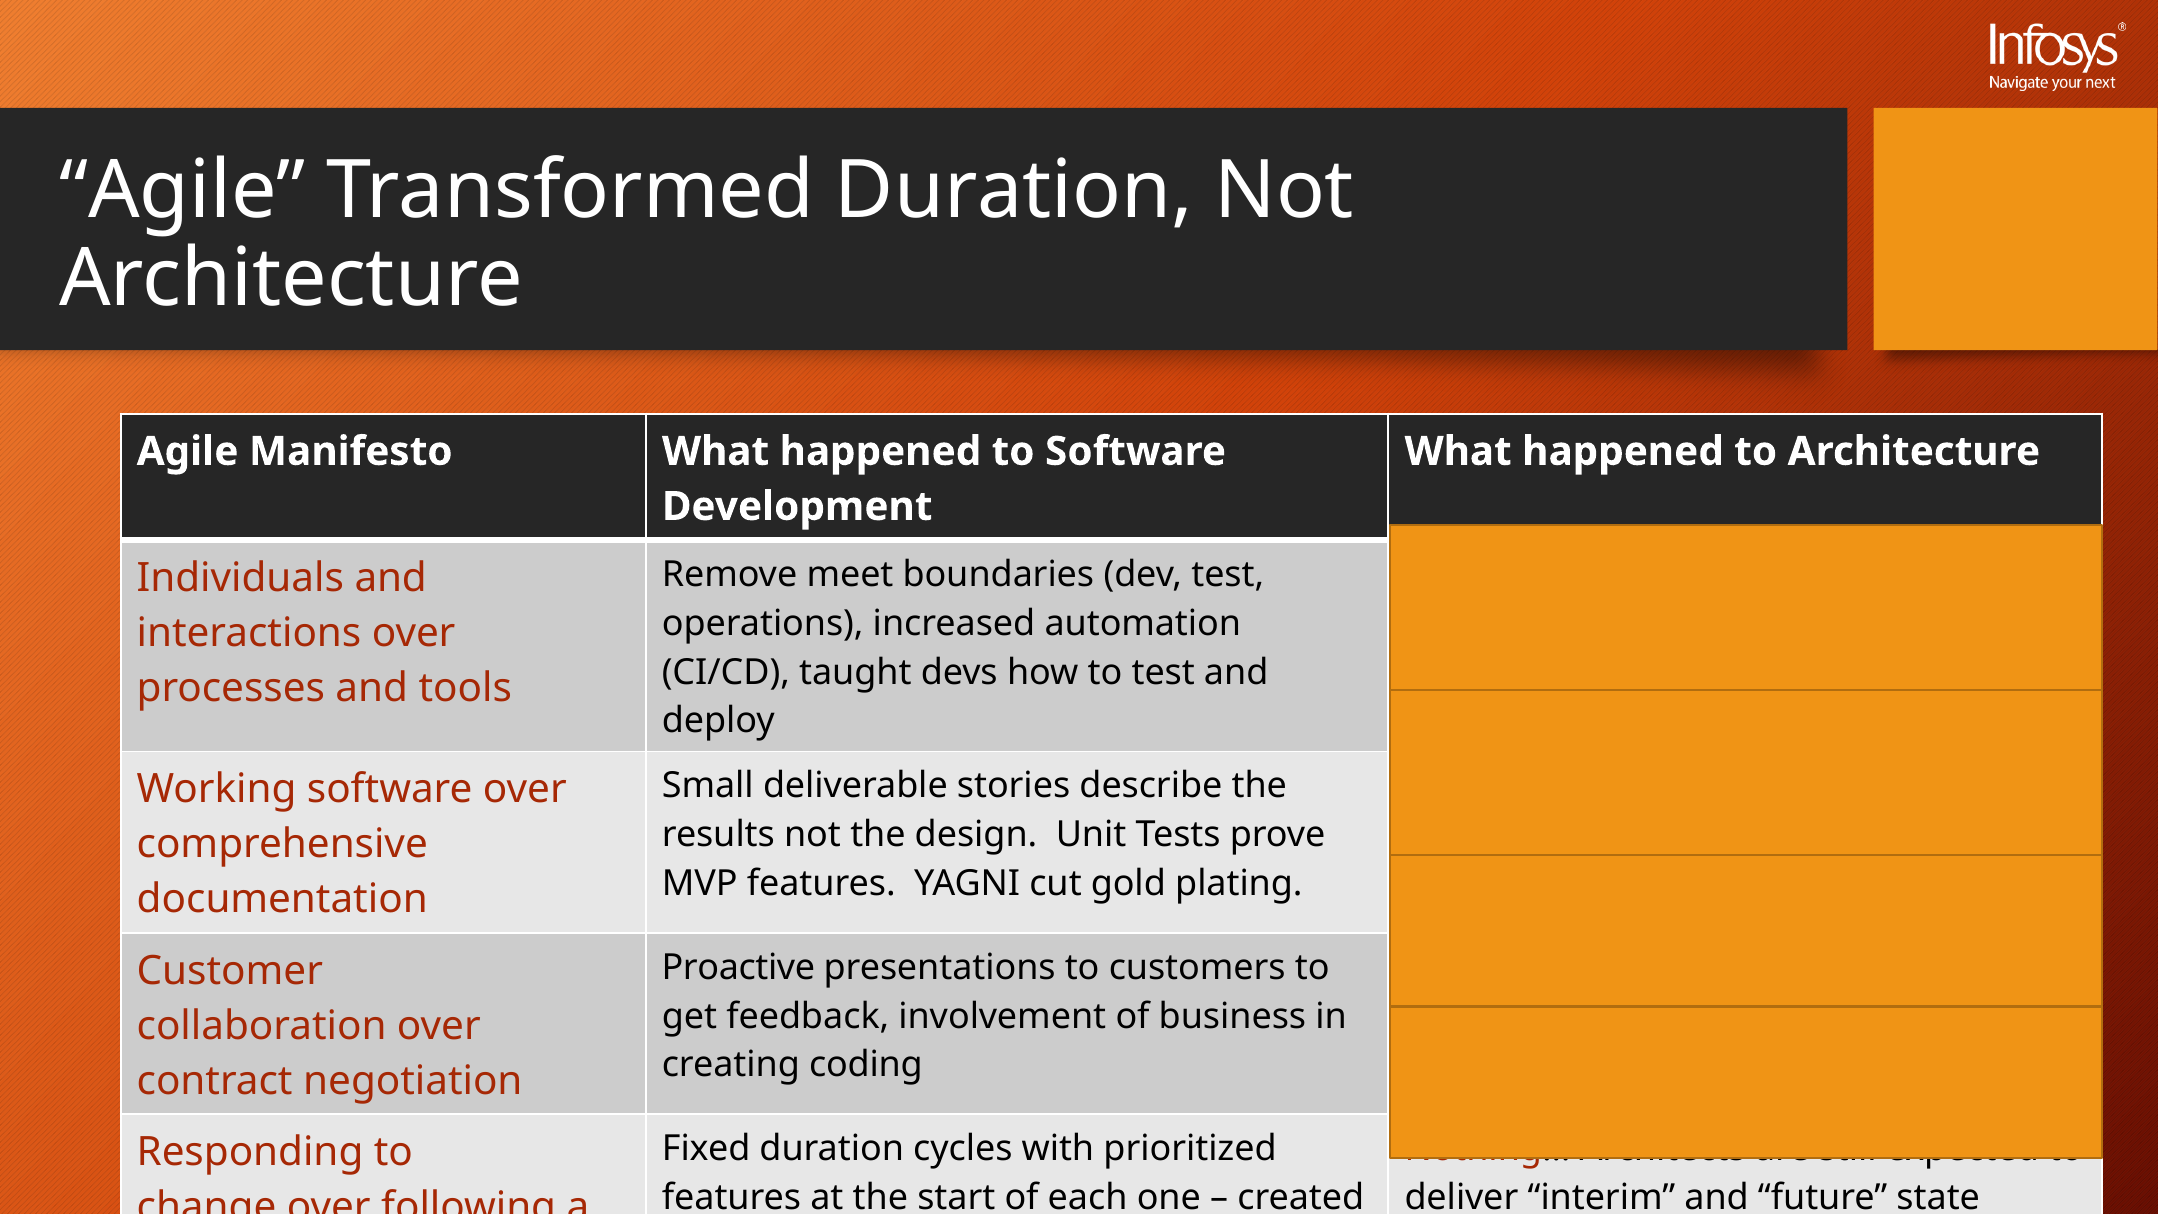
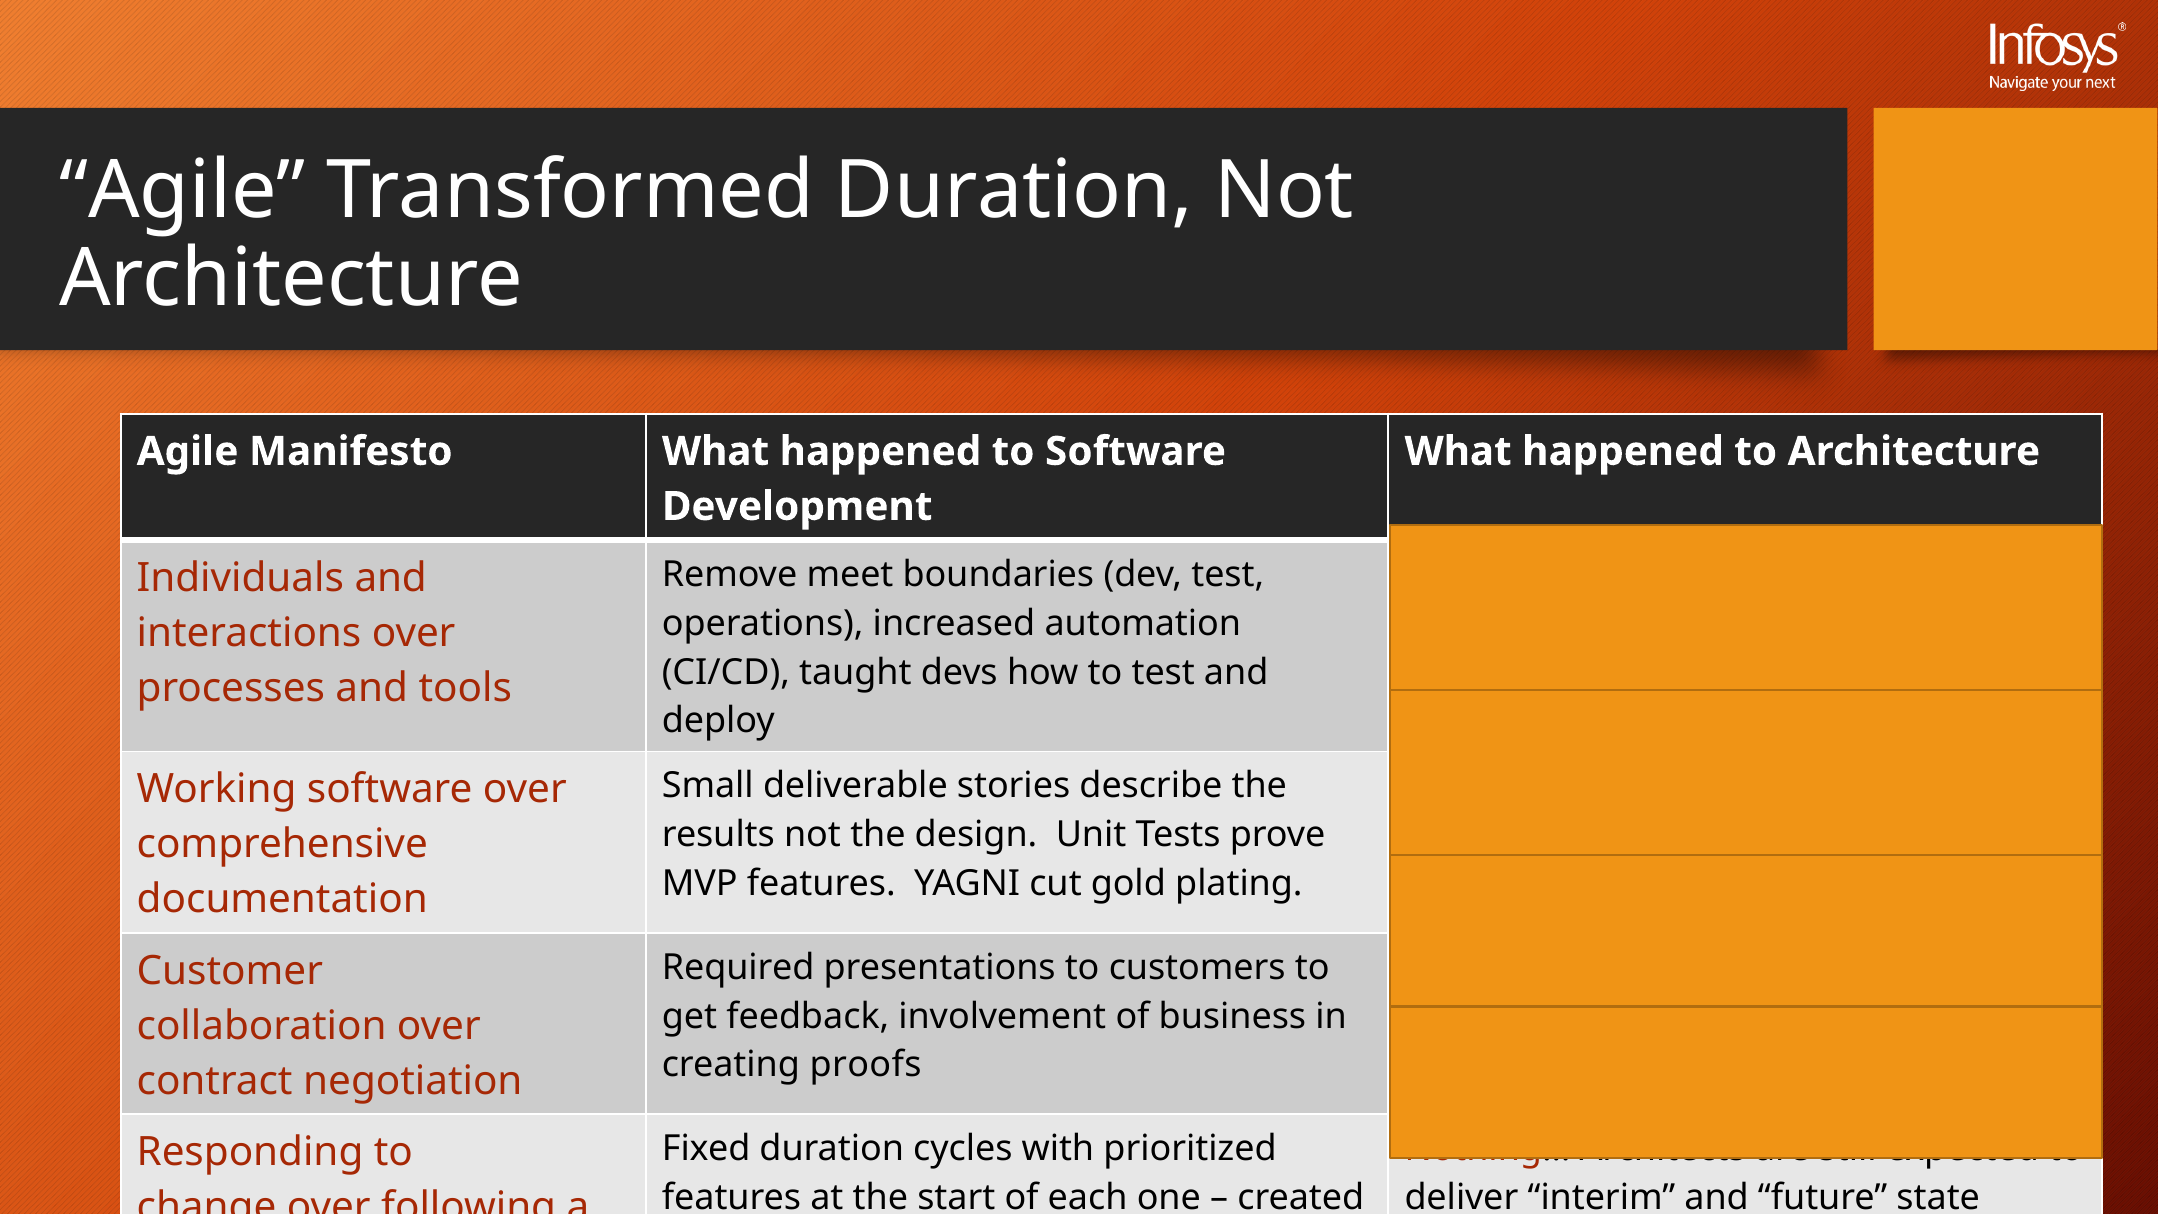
Proactive: Proactive -> Required (738, 967)
coding: coding -> proofs (866, 1065)
